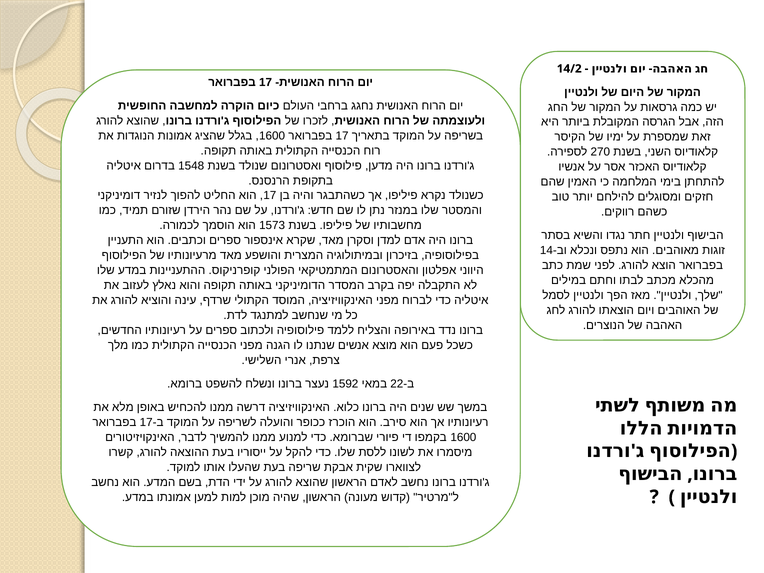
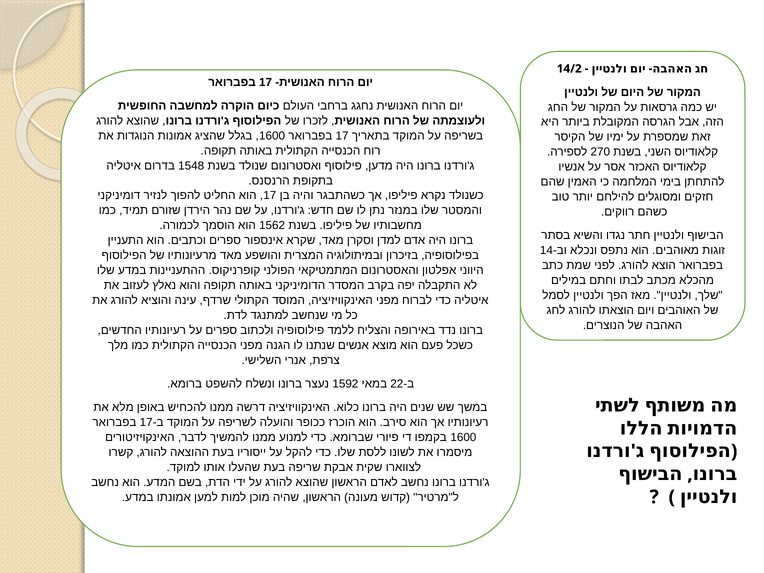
1573: 1573 -> 1562 (272, 226)
